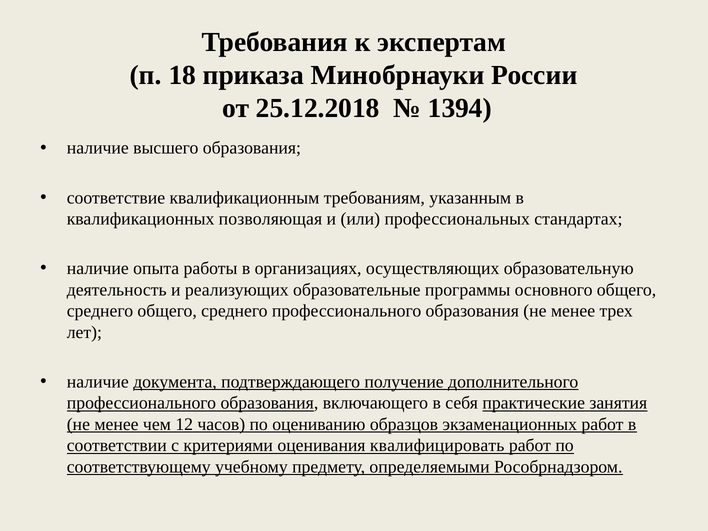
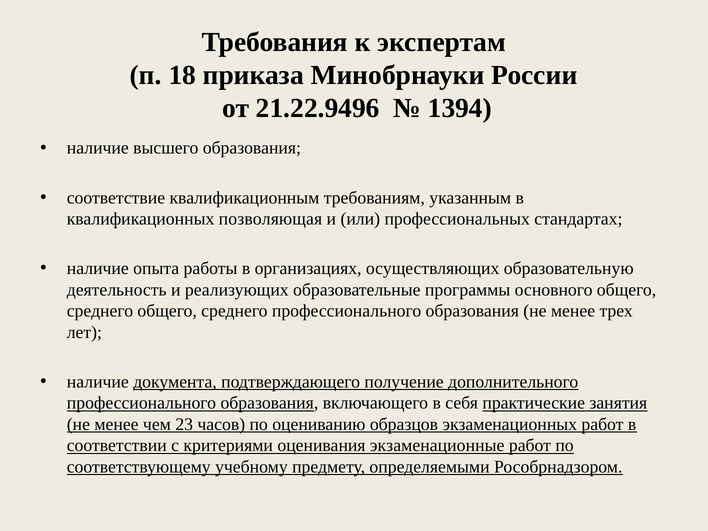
25.12.2018: 25.12.2018 -> 21.22.9496 (318, 108)
12: 12 -> 23 (184, 424)
квалифицировать: квалифицировать -> экзаменационные (437, 445)
